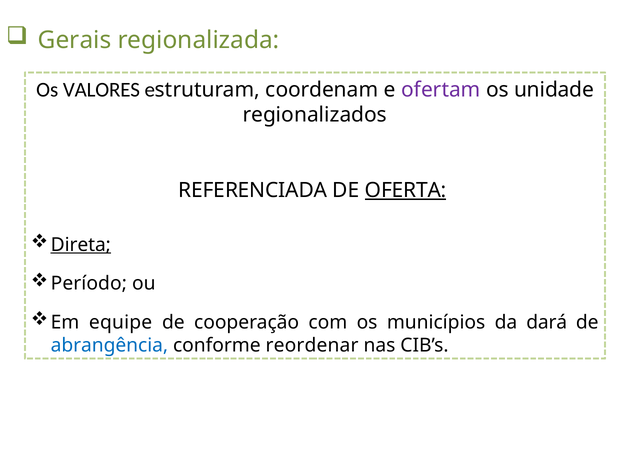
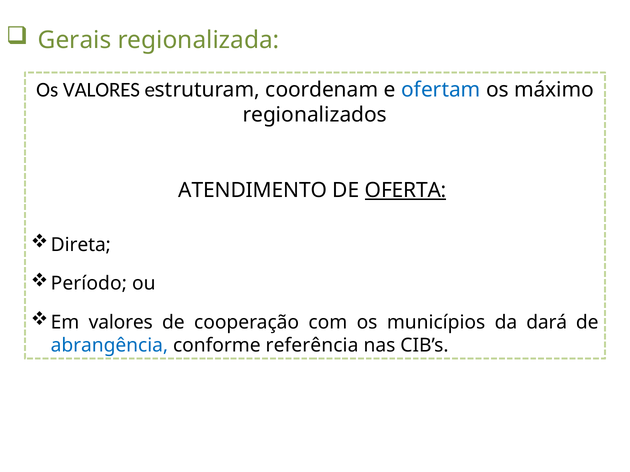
ofertam colour: purple -> blue (441, 90)
unidade: unidade -> máximo (554, 90)
REFERENCIADA: REFERENCIADA -> ATENDIMENTO (253, 190)
Direta underline: present -> none (81, 245)
Em equipe: equipe -> valores (121, 323)
reordenar: reordenar -> referência (312, 346)
